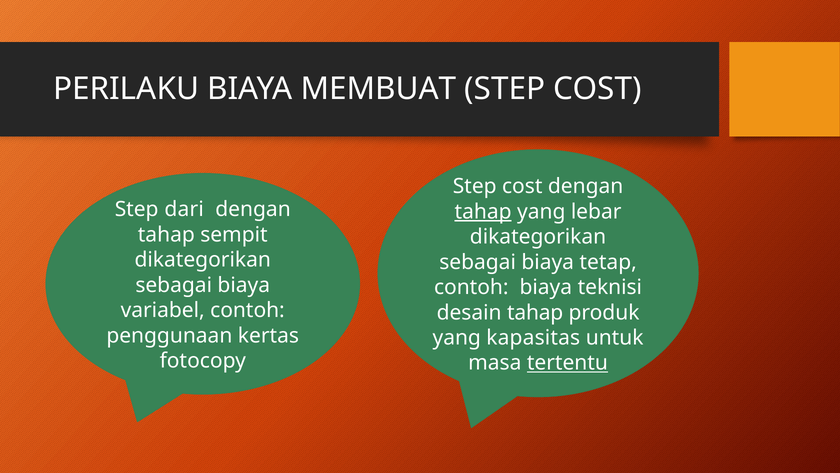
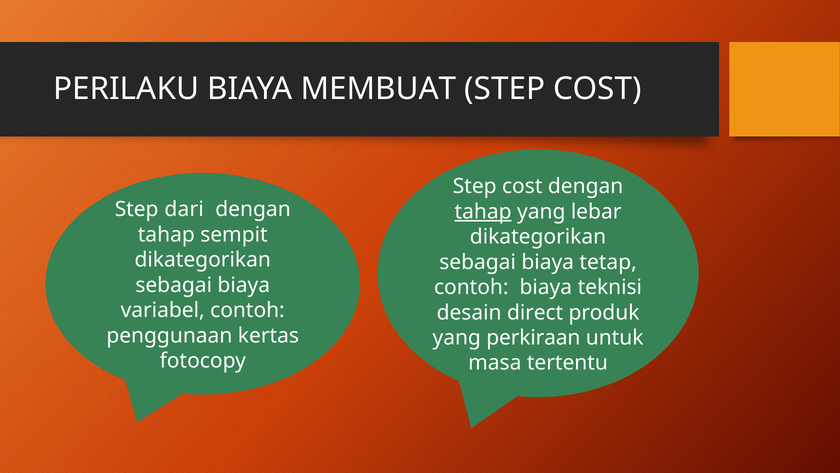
desain tahap: tahap -> direct (535, 312)
kapasitas: kapasitas -> perkiraan (533, 337)
tertentu underline: present -> none (567, 363)
